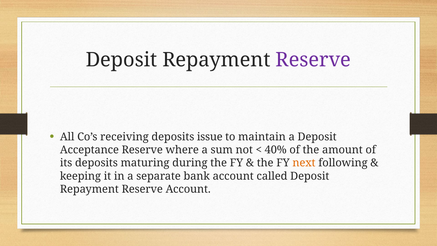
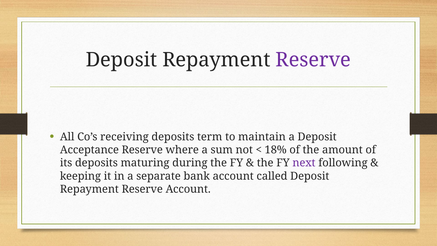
issue: issue -> term (210, 137)
40%: 40% -> 18% (276, 150)
next colour: orange -> purple (304, 163)
